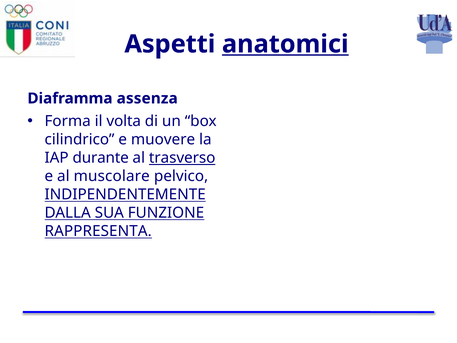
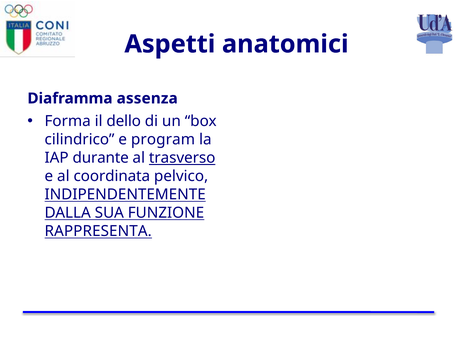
anatomici underline: present -> none (285, 44)
volta: volta -> dello (124, 121)
muovere: muovere -> program (163, 139)
muscolare: muscolare -> coordinata (112, 176)
